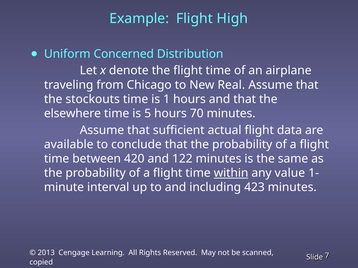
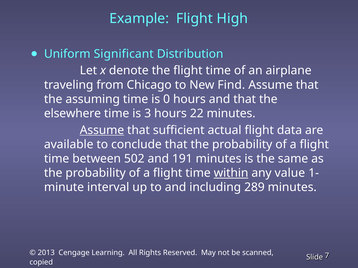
Concerned: Concerned -> Significant (124, 54)
Real: Real -> Find (231, 85)
stockouts: stockouts -> assuming (93, 99)
1: 1 -> 0 (167, 99)
5: 5 -> 3 (148, 114)
70: 70 -> 22 (197, 114)
Assume underline: none -> present (102, 130)
420: 420 -> 502 (134, 159)
122: 122 -> 191 (182, 159)
423: 423 -> 289 (254, 188)
